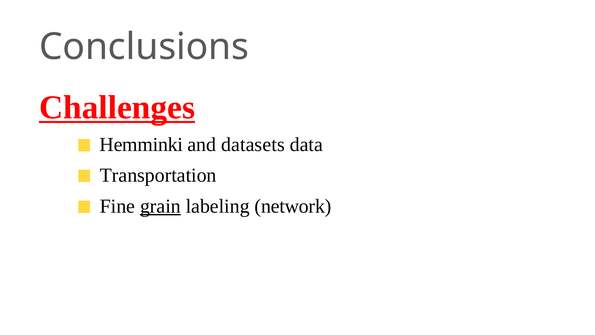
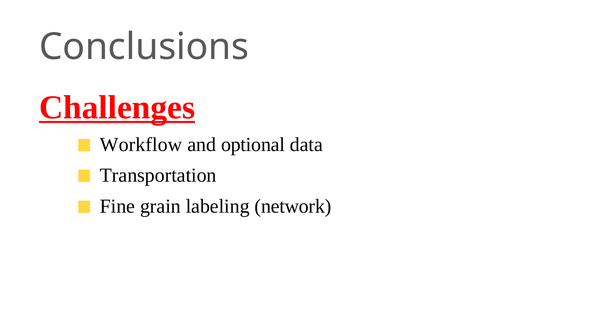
Hemminki: Hemminki -> Workflow (141, 144)
datasets: datasets -> optional (253, 144)
grain underline: present -> none (160, 206)
